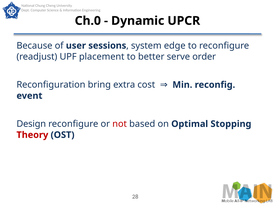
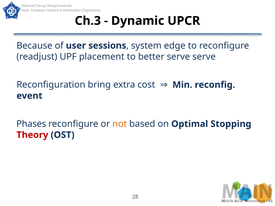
Ch.0: Ch.0 -> Ch.3 (88, 21)
serve order: order -> serve (204, 57)
Design: Design -> Phases (31, 124)
not colour: red -> orange (120, 124)
